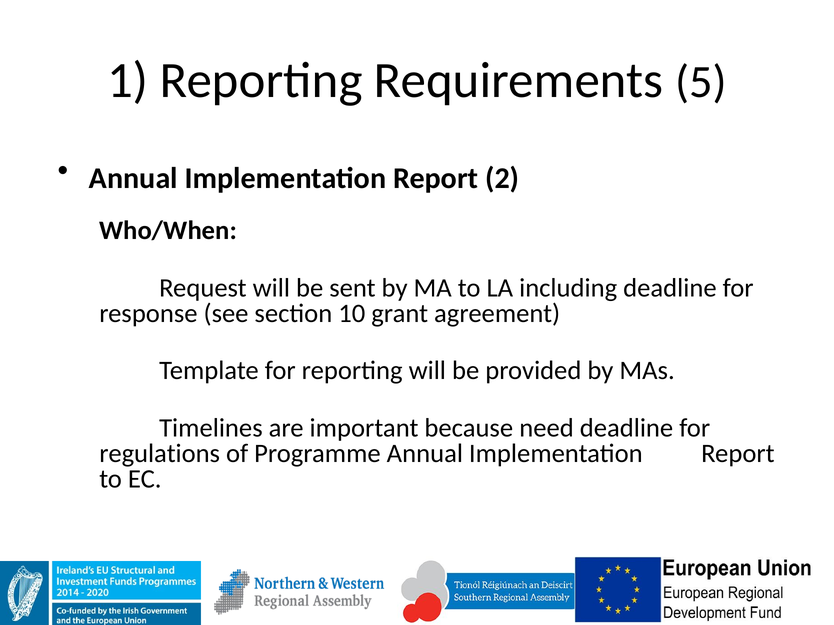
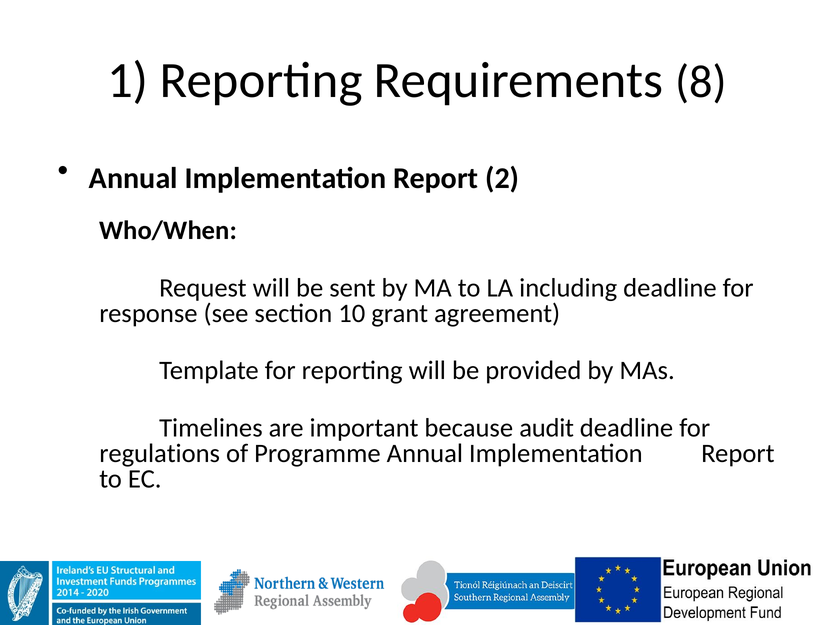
5: 5 -> 8 (701, 82)
need: need -> audit (547, 429)
